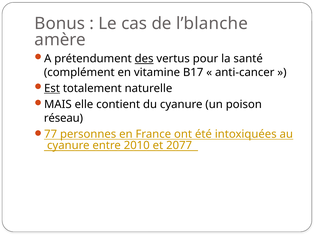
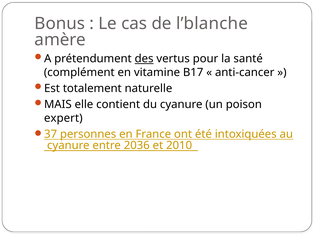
Est underline: present -> none (52, 89)
réseau: réseau -> expert (63, 118)
77: 77 -> 37 (51, 134)
2010: 2010 -> 2036 (137, 146)
2077: 2077 -> 2010 (179, 146)
